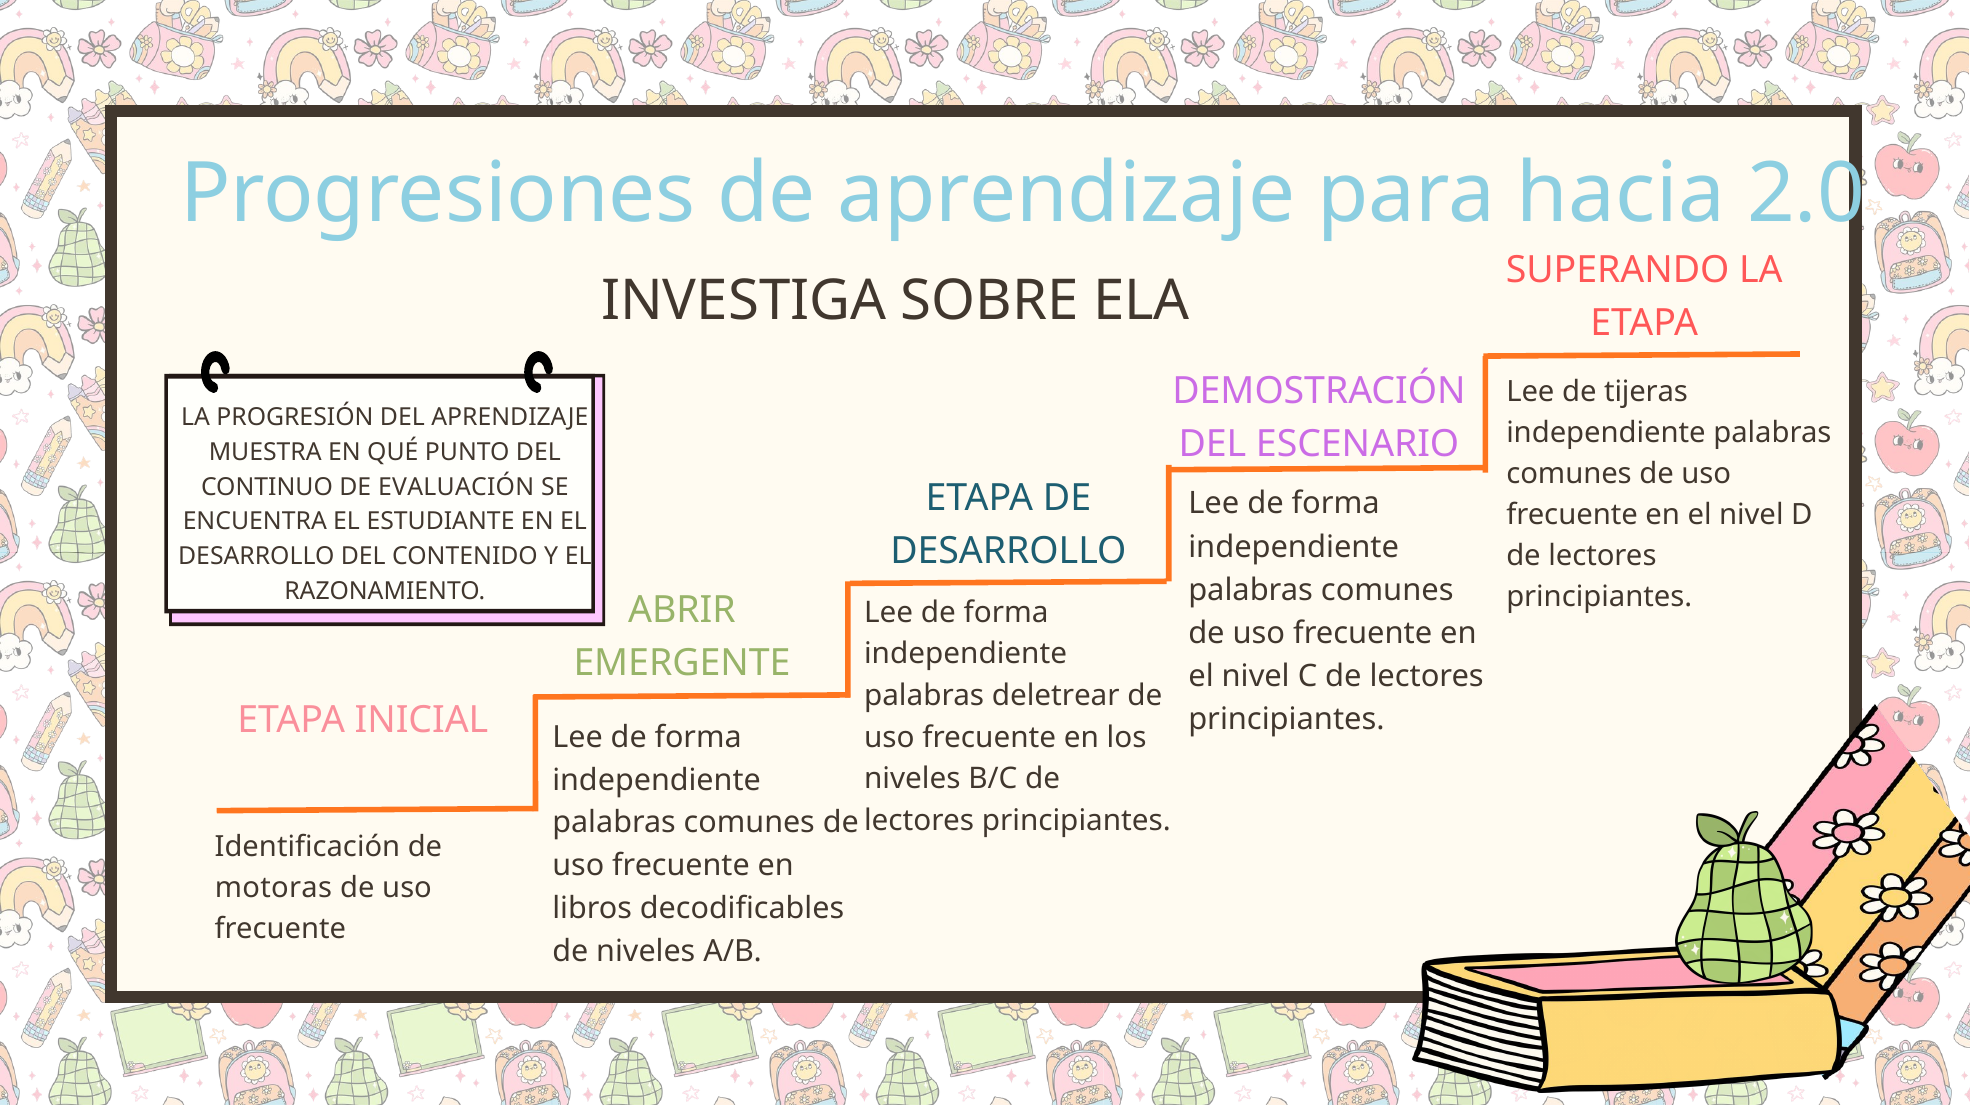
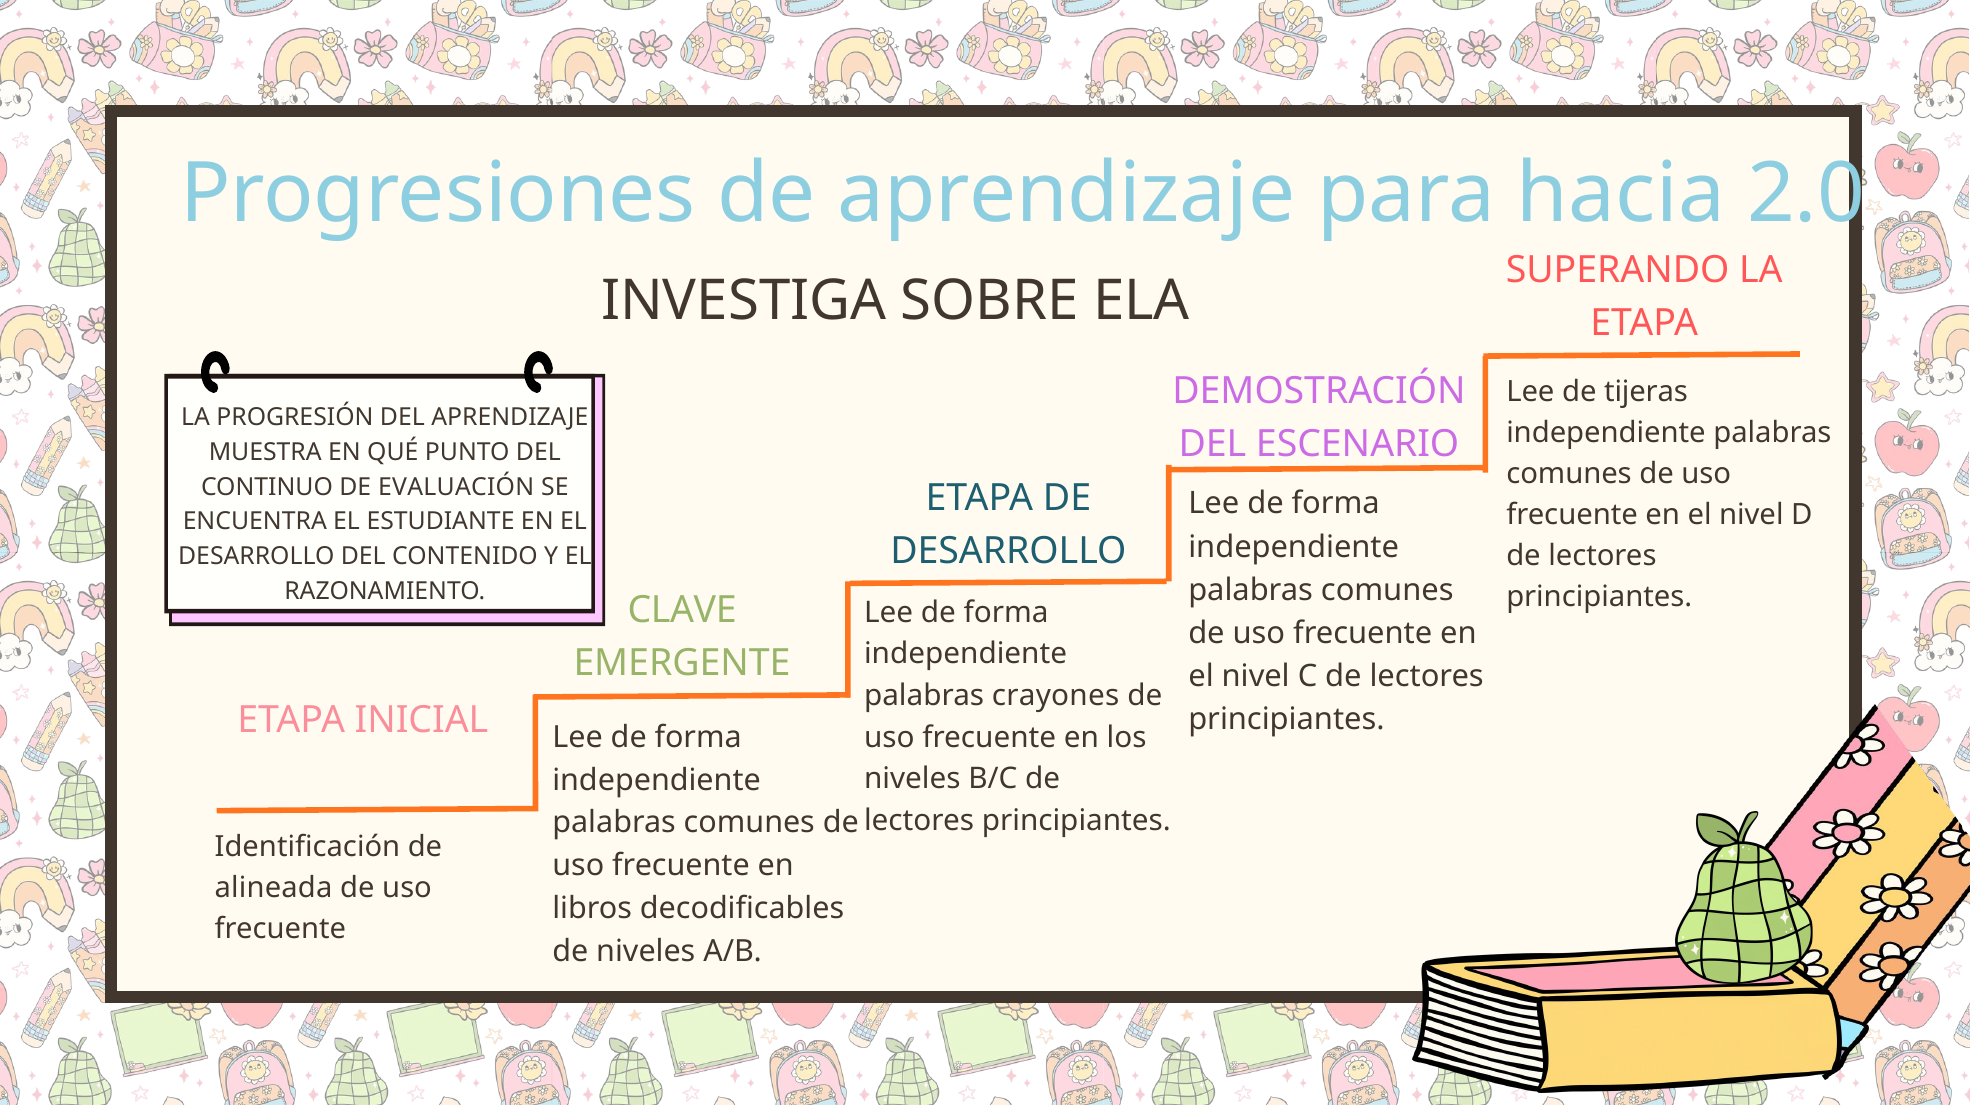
ABRIR: ABRIR -> CLAVE (682, 610)
deletrear: deletrear -> crayones (1056, 696)
motoras: motoras -> alineada (274, 888)
